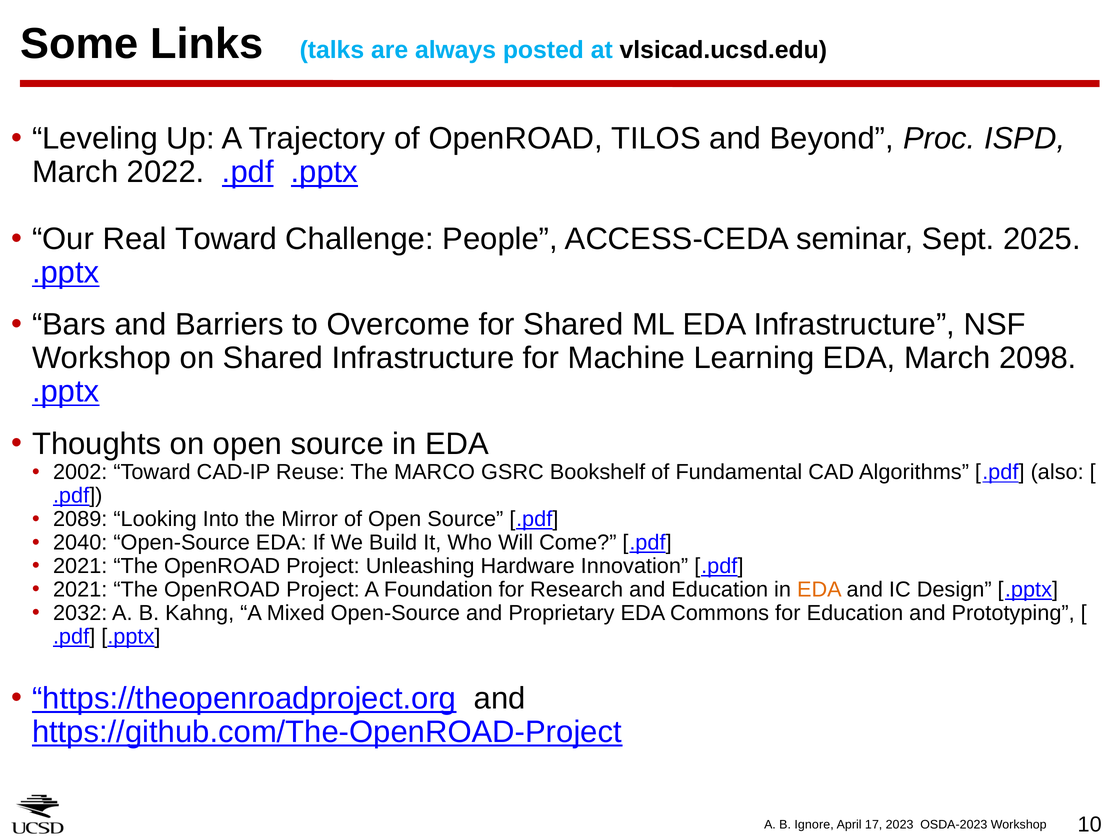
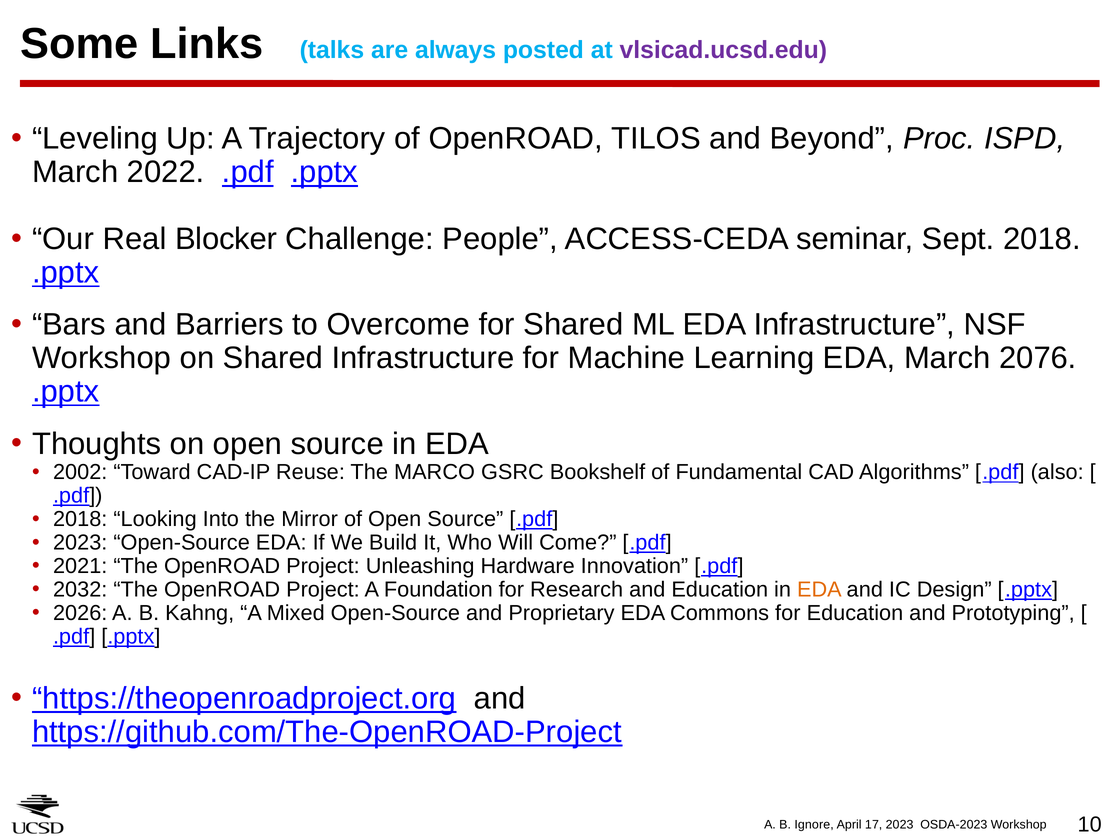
vlsicad.ucsd.edu colour: black -> purple (723, 50)
Real Toward: Toward -> Blocker (226, 239)
Sept 2025: 2025 -> 2018 (1042, 239)
2098: 2098 -> 2076 (1038, 358)
2089: 2089 -> 2018 (80, 519)
2040: 2040 -> 2023 (80, 543)
2021: 2021 -> 2032 (80, 590)
2032: 2032 -> 2026 (80, 613)
